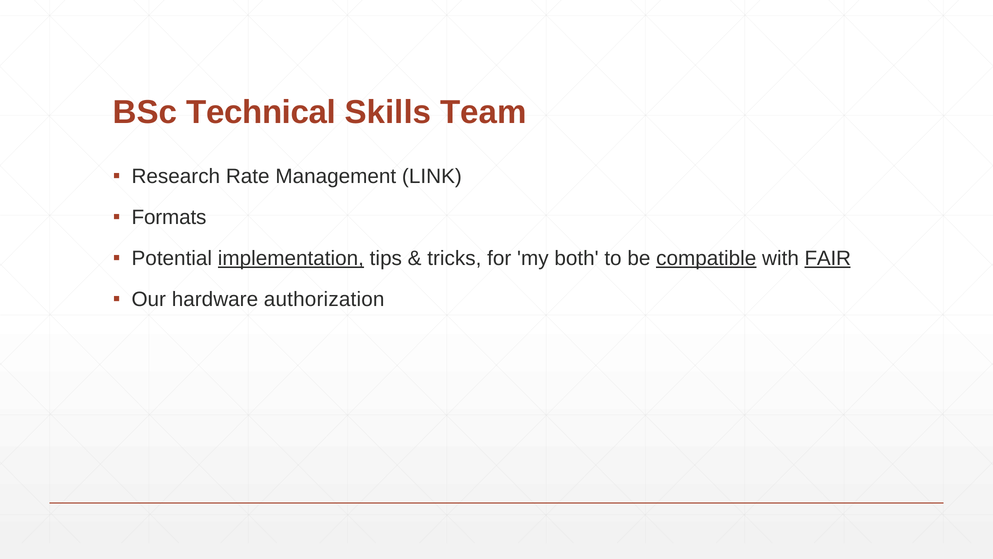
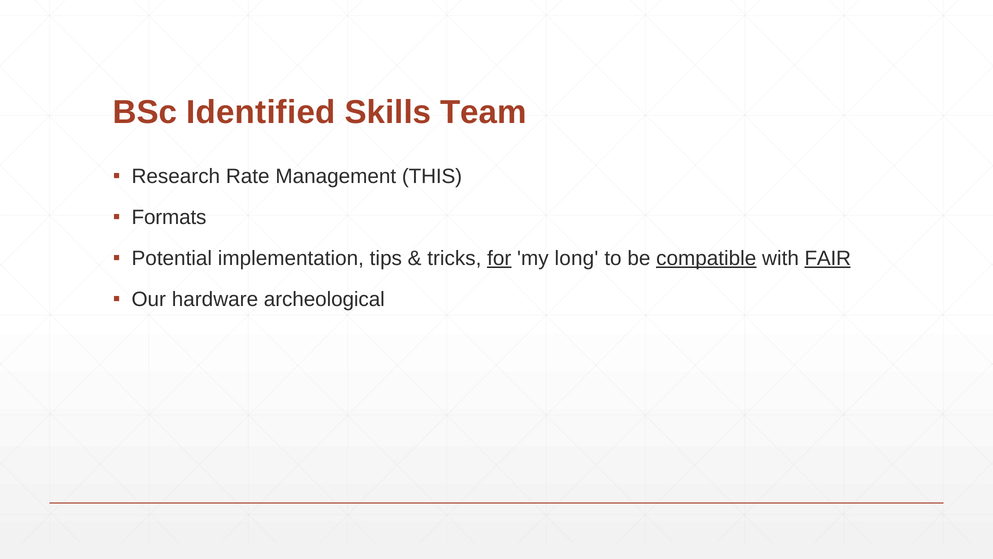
Technical: Technical -> Identified (261, 112)
LINK: LINK -> THIS (432, 176)
implementation underline: present -> none (291, 258)
for underline: none -> present (499, 258)
both: both -> long (576, 258)
authorization: authorization -> archeological (324, 299)
